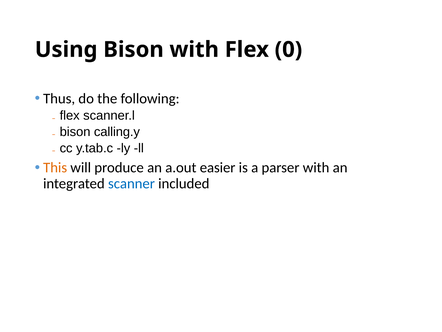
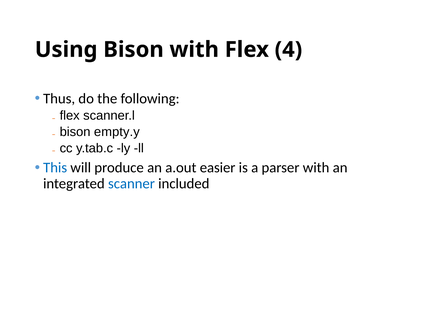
0: 0 -> 4 (288, 50)
calling.y: calling.y -> empty.y (117, 132)
This colour: orange -> blue (55, 167)
